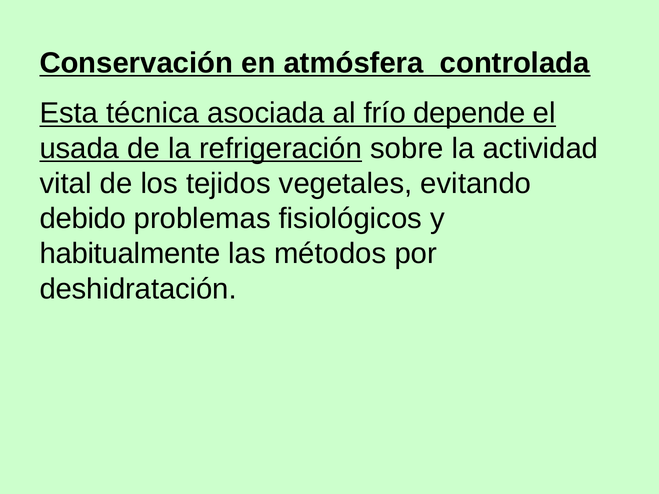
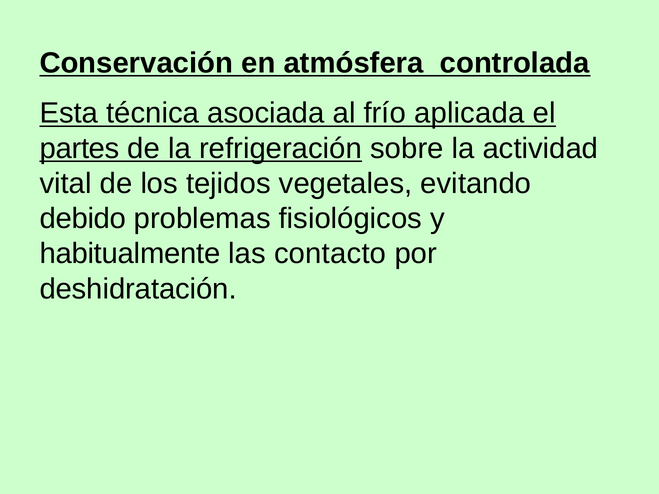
depende: depende -> aplicada (469, 113)
usada: usada -> partes (80, 148)
métodos: métodos -> contacto (330, 254)
